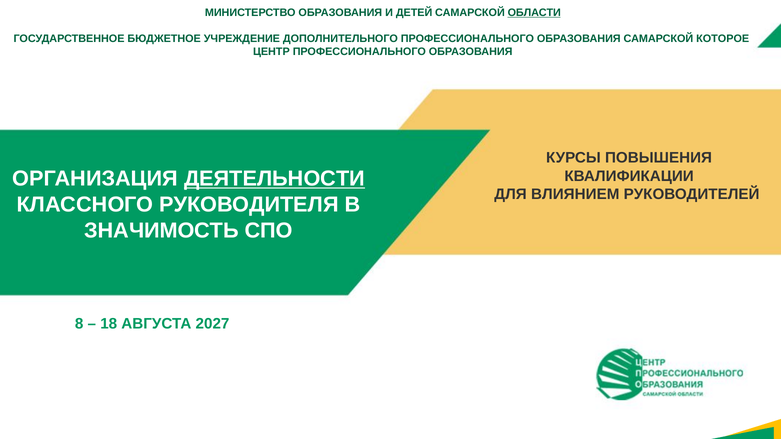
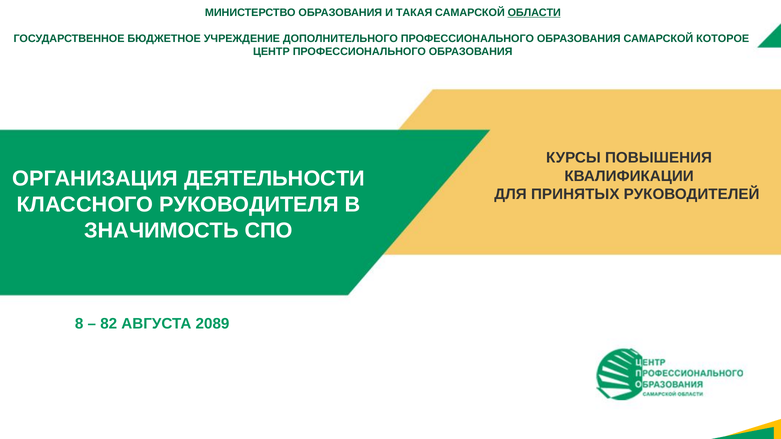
ДЕТЕЙ: ДЕТЕЙ -> ТАКАЯ (414, 12)
ДЕЯТЕЛЬНОСТИ underline: present -> none (274, 179)
ВЛИЯНИЕМ: ВЛИЯНИЕМ -> ПРИНЯТЫХ (575, 195)
18: 18 -> 82 (109, 324)
2027: 2027 -> 2089 (213, 324)
